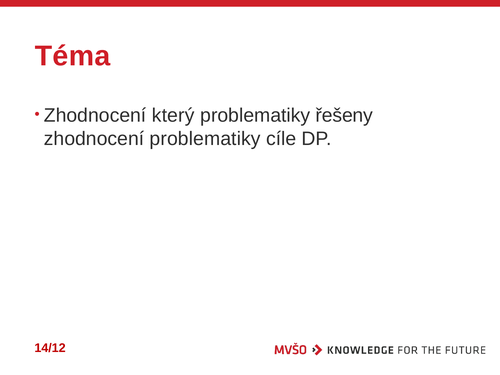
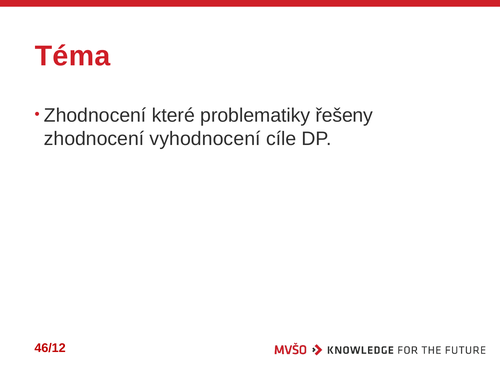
který: který -> které (173, 115)
zhodnocení problematiky: problematiky -> vyhodnocení (205, 139)
14/12: 14/12 -> 46/12 (50, 348)
